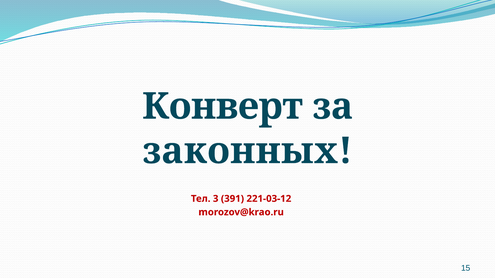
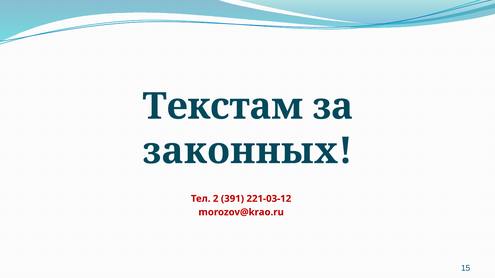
Конверт: Конверт -> Текстам (223, 107)
3: 3 -> 2 (216, 199)
